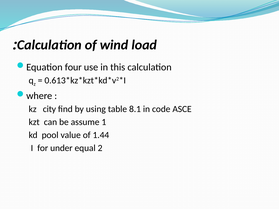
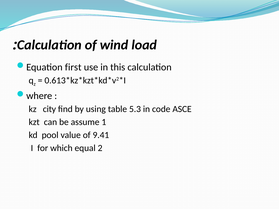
four: four -> first (73, 67)
8.1: 8.1 -> 5.3 (135, 109)
1.44: 1.44 -> 9.41 (101, 135)
under: under -> which (61, 148)
